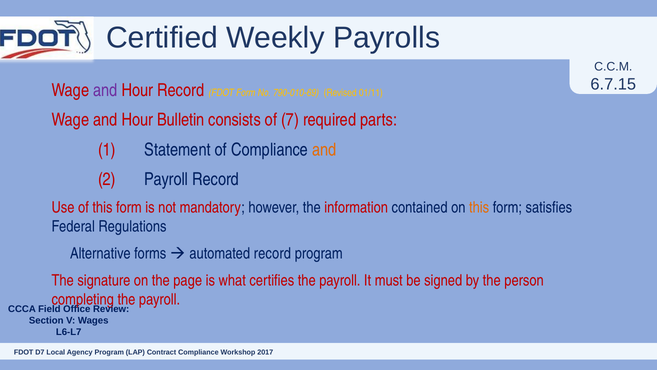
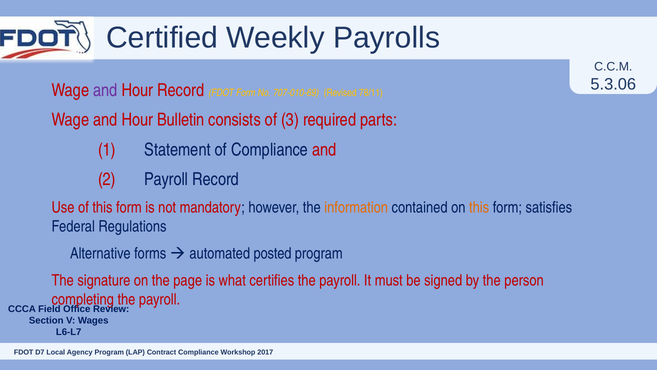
6.7.15: 6.7.15 -> 5.3.06 (613, 84)
790-010-69: 790-010-69 -> 707-010-69 (296, 93)
01/11: 01/11 -> 78/11 (371, 93)
7: 7 -> 3 (290, 120)
and colour: orange -> red (324, 150)
information colour: red -> orange (356, 207)
automated record: record -> posted (273, 253)
